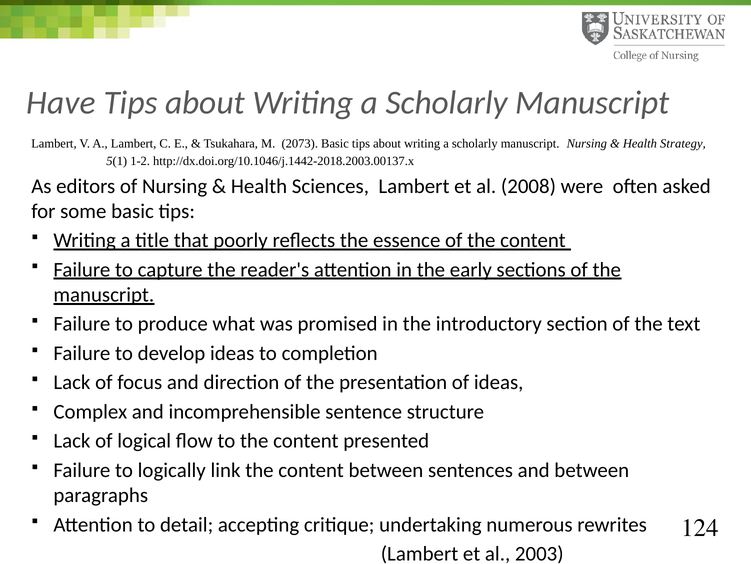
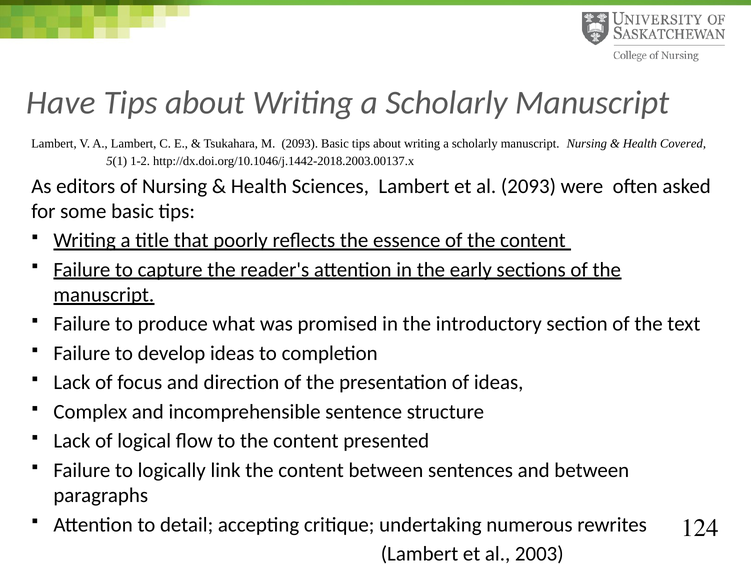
M 2073: 2073 -> 2093 (300, 144)
Strategy: Strategy -> Covered (683, 144)
al 2008: 2008 -> 2093 (528, 186)
